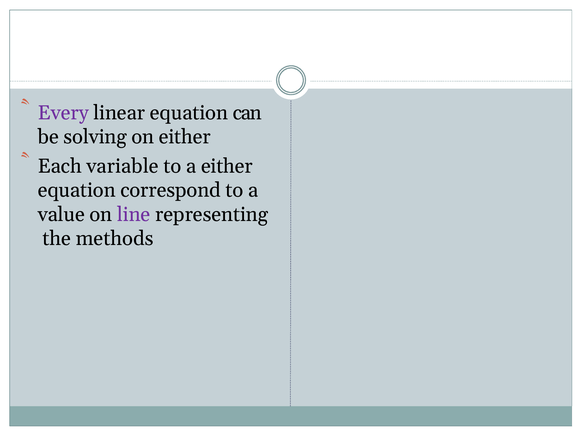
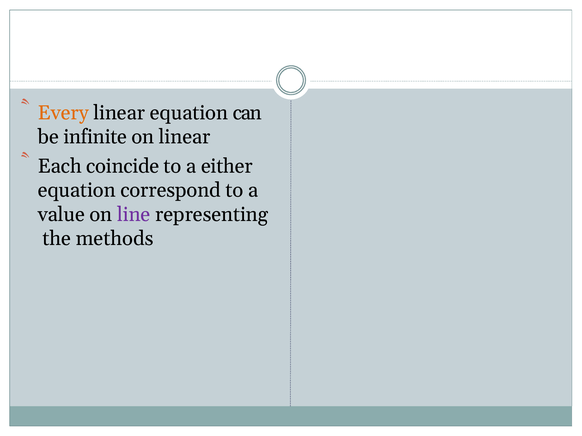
Every colour: purple -> orange (63, 113)
solving: solving -> infinite (95, 137)
on either: either -> linear (185, 137)
variable: variable -> coincide (123, 166)
